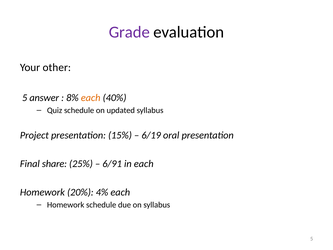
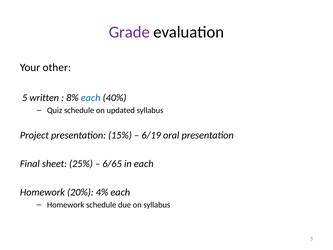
answer: answer -> written (44, 98)
each colour: orange -> blue (91, 98)
share: share -> sheet (54, 164)
6/91: 6/91 -> 6/65 (112, 164)
